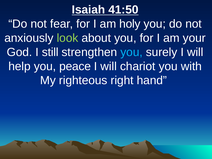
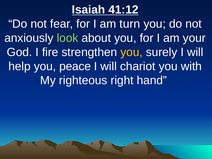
41:50: 41:50 -> 41:12 (123, 10)
holy: holy -> turn (130, 24)
still: still -> fire (50, 52)
you colour: light blue -> yellow (132, 52)
